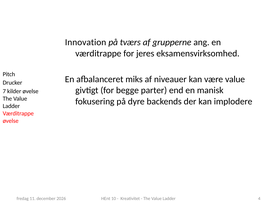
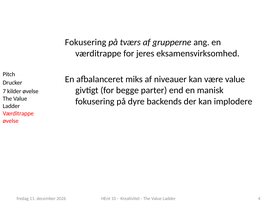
Innovation: Innovation -> Fokusering (86, 42)
